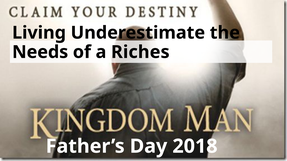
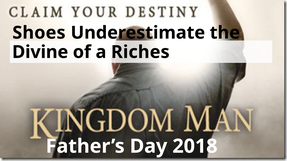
Living: Living -> Shoes (39, 33)
Needs: Needs -> Divine (40, 52)
